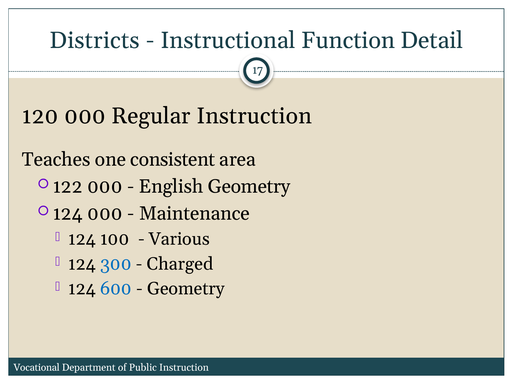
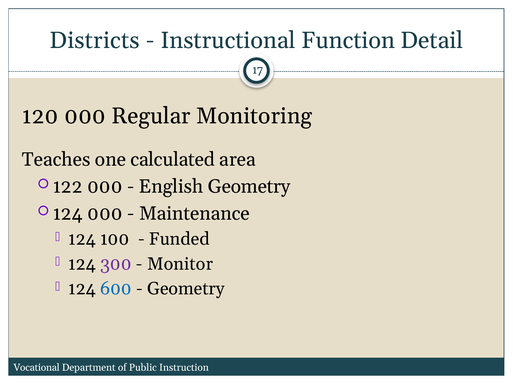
Regular Instruction: Instruction -> Monitoring (254, 116)
consistent: consistent -> calculated (173, 160)
Various: Various -> Funded (179, 240)
300 colour: blue -> purple (116, 264)
Charged: Charged -> Monitor (180, 264)
